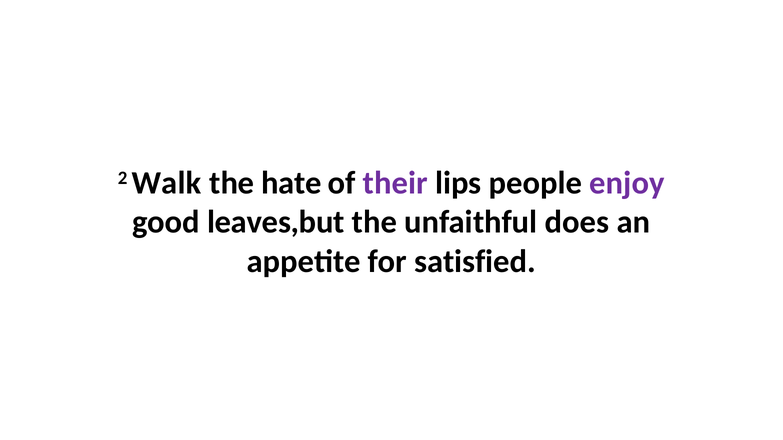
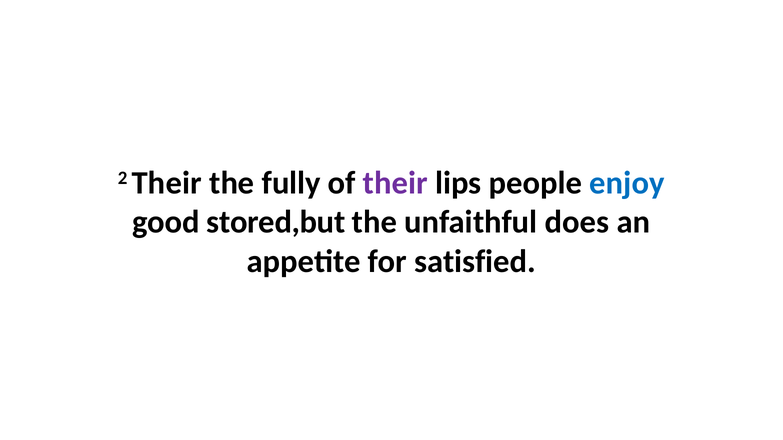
2 Walk: Walk -> Their (167, 183)
hate: hate -> fully (291, 183)
enjoy colour: purple -> blue (627, 183)
leaves,but: leaves,but -> stored,but (276, 222)
